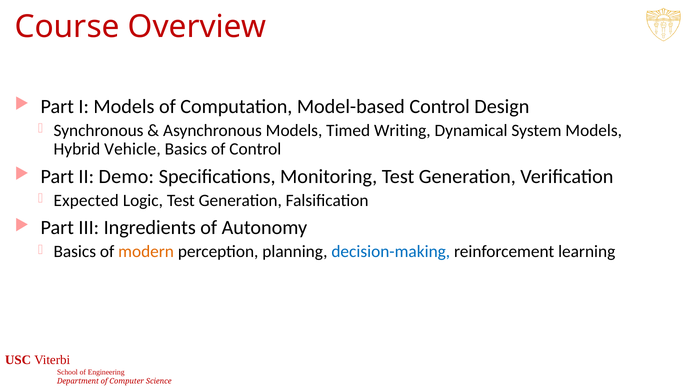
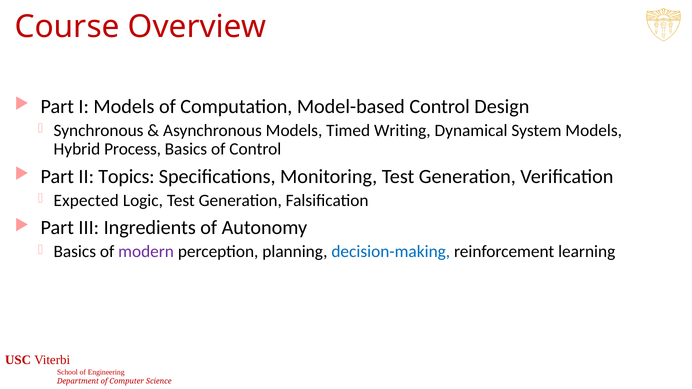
Vehicle: Vehicle -> Process (133, 149)
Demo: Demo -> Topics (126, 177)
modern colour: orange -> purple (146, 252)
